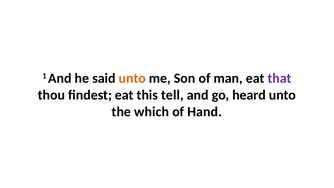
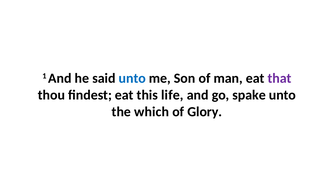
unto colour: orange -> blue (132, 78)
tell: tell -> life (172, 95)
heard: heard -> spake (249, 95)
Hand: Hand -> Glory (205, 112)
